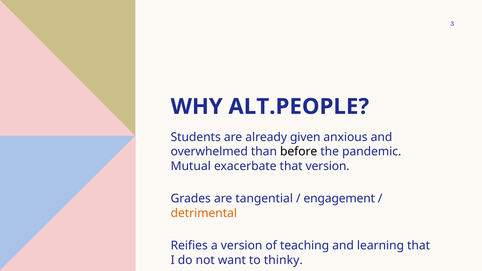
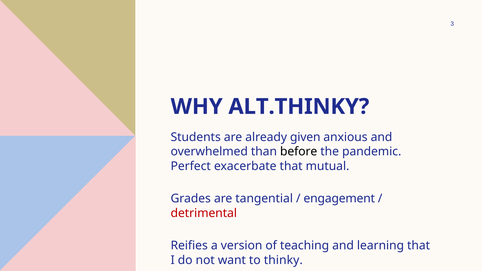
ALT.PEOPLE: ALT.PEOPLE -> ALT.THINKY (299, 107)
Mutual: Mutual -> Perfect (191, 166)
that version: version -> mutual (328, 166)
detrimental colour: orange -> red (204, 213)
